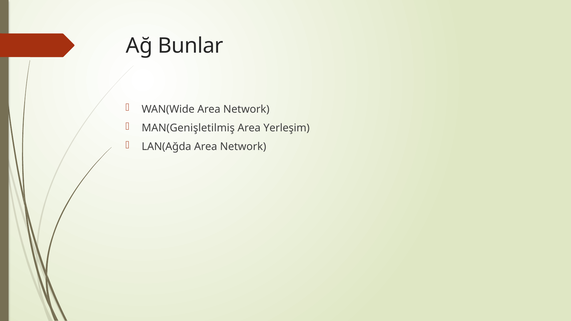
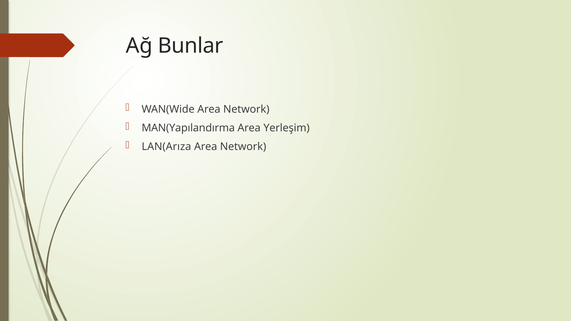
MAN(Genişletilmiş: MAN(Genişletilmiş -> MAN(Yapılandırma (188, 128)
LAN(Ağda: LAN(Ağda -> LAN(Arıza (166, 147)
